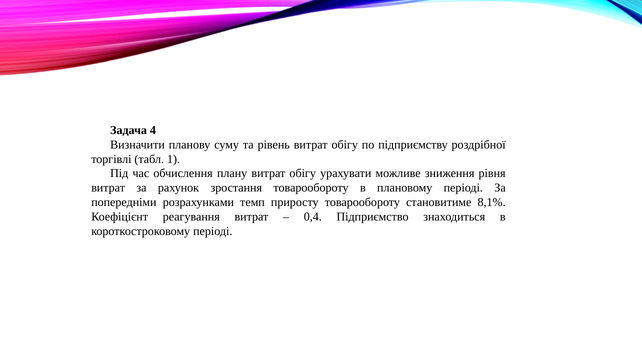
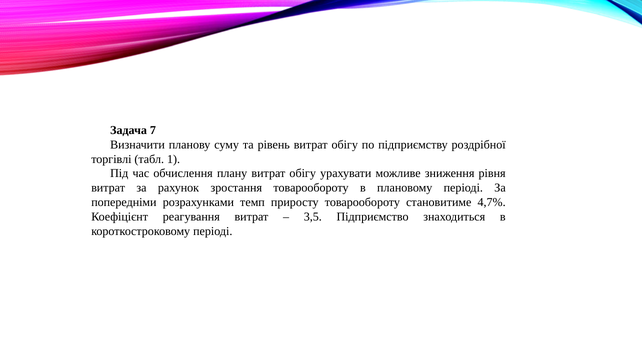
4: 4 -> 7 (153, 130)
8,1%: 8,1% -> 4,7% (492, 202)
0,4: 0,4 -> 3,5 (313, 217)
